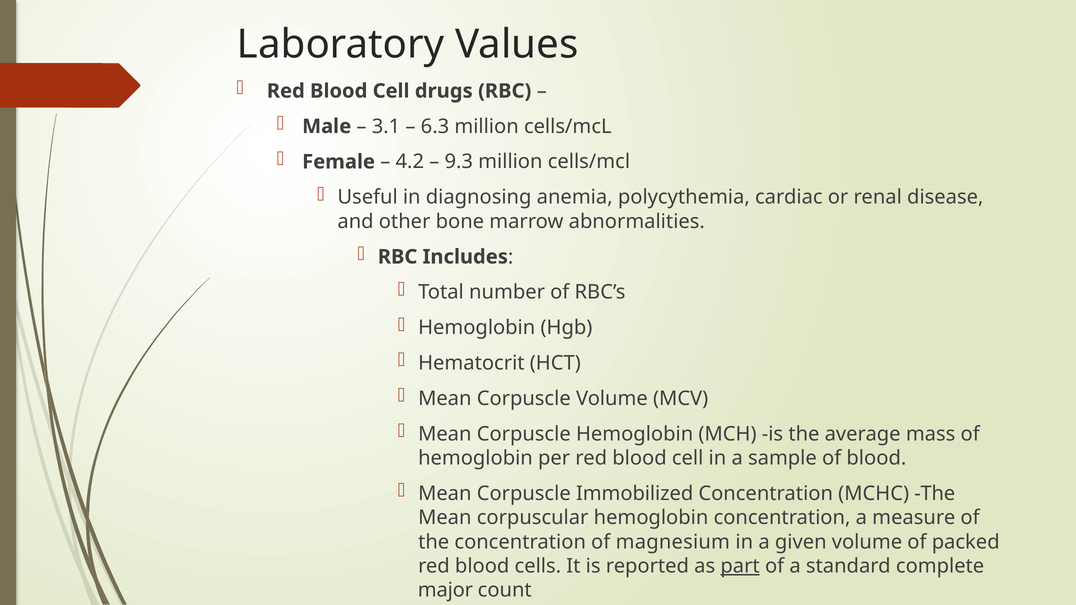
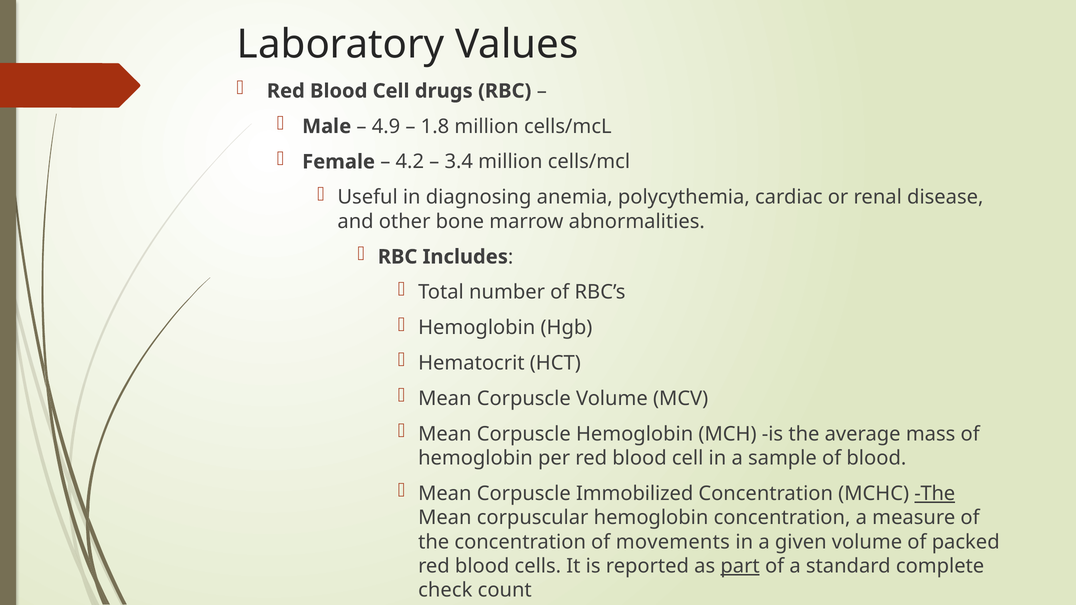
3.1: 3.1 -> 4.9 (386, 126)
6.3: 6.3 -> 1.8 (435, 126)
9.3: 9.3 -> 3.4 (459, 162)
The underline: none -> present (935, 494)
magnesium: magnesium -> movements (673, 542)
major: major -> check (445, 591)
